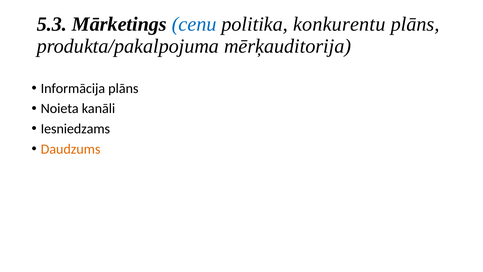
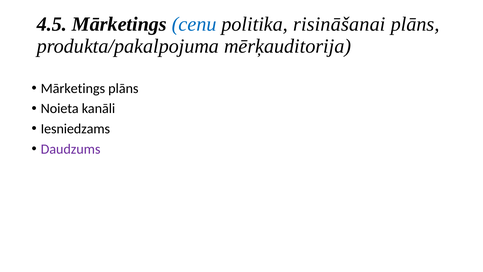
5.3: 5.3 -> 4.5 (52, 24)
konkurentu: konkurentu -> risināšanai (339, 24)
Informācija: Informācija -> Mārketings (73, 88)
Daudzums colour: orange -> purple (71, 149)
